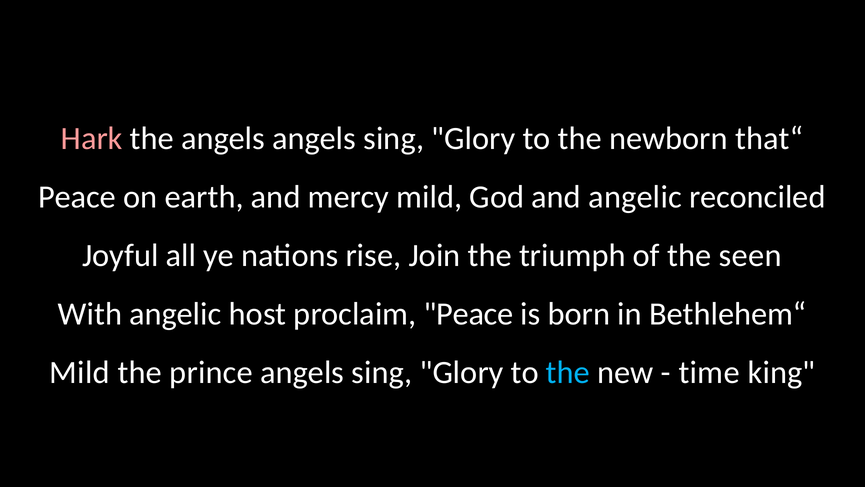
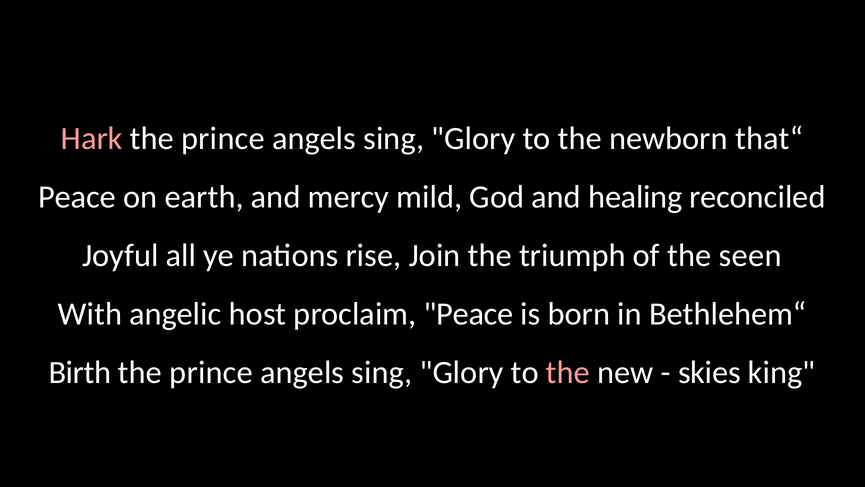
angels: angels -> prince (223, 138)
and angelic: angelic -> healing (635, 197)
Mild: Mild -> Birth (80, 372)
the colour: light blue -> pink (568, 372)
time: time -> skies (709, 372)
